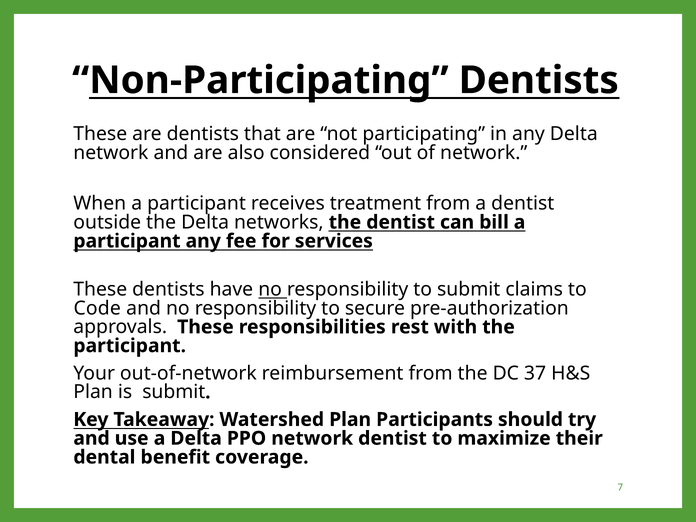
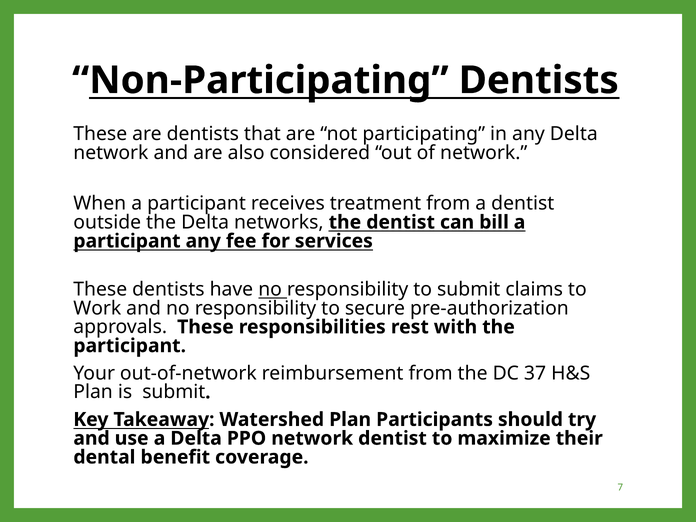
Code: Code -> Work (97, 308)
